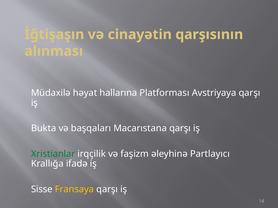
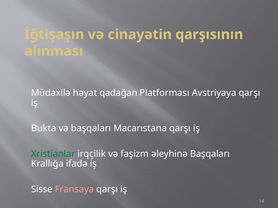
hallarına: hallarına -> qadağan (118, 93)
əleyhinə Partlayıcı: Partlayıcı -> Başqaları (210, 154)
Fransaya colour: yellow -> pink (74, 190)
